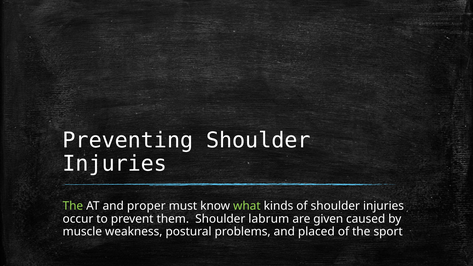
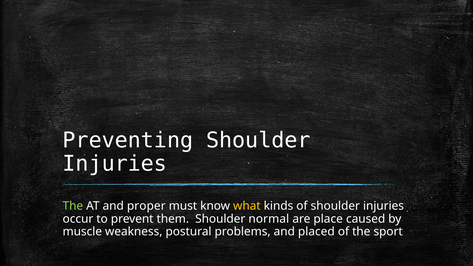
what colour: light green -> yellow (247, 206)
labrum: labrum -> normal (269, 219)
given: given -> place (328, 219)
